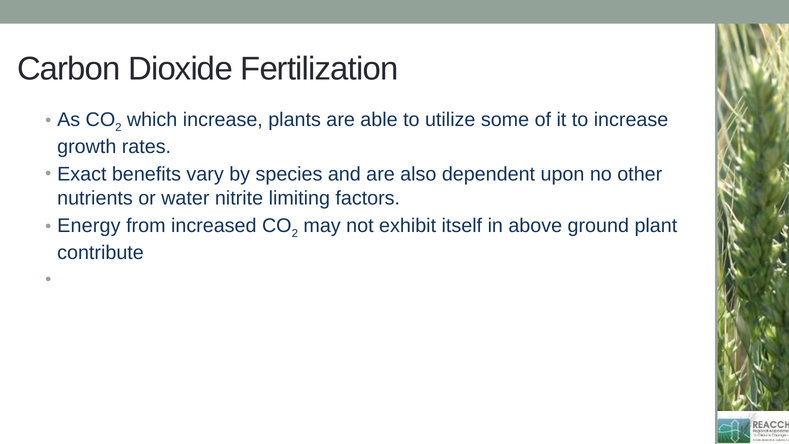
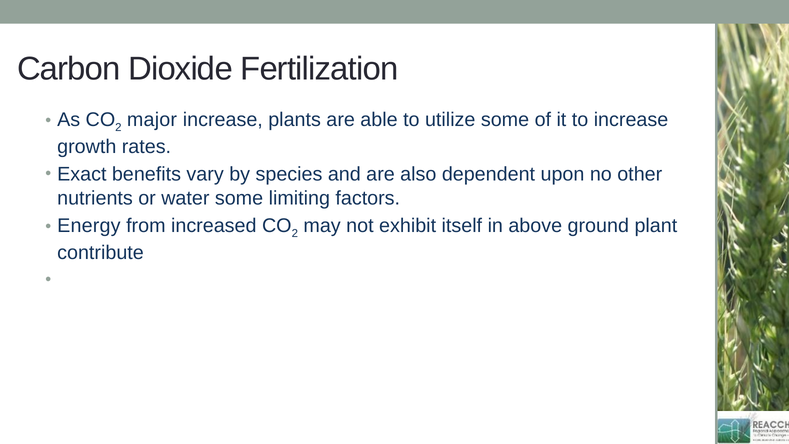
which: which -> major (152, 120)
water nitrite: nitrite -> some (239, 198)
